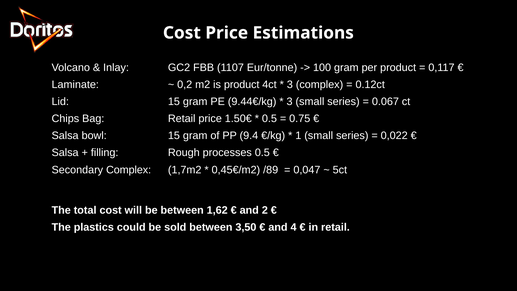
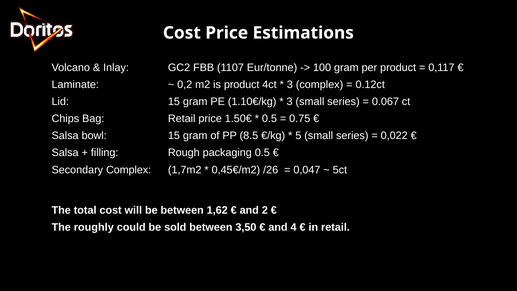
9.44€/kg: 9.44€/kg -> 1.10€/kg (252, 102)
9.4: 9.4 -> 8.5 (249, 136)
1: 1 -> 5 (298, 136)
processes: processes -> packaging (227, 153)
/89: /89 -> /26 (271, 170)
plastics: plastics -> roughly (94, 227)
